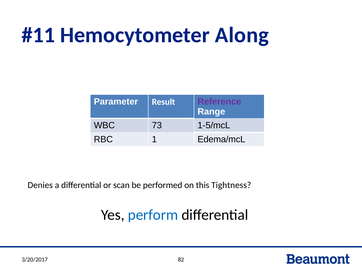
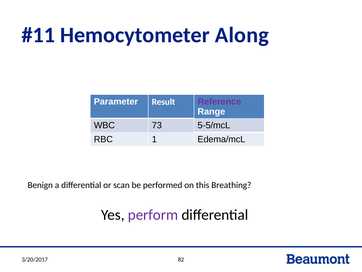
1-5/mcL: 1-5/mcL -> 5-5/mcL (214, 125)
Denies: Denies -> Benign (40, 185)
Tightness: Tightness -> Breathing (231, 185)
perform colour: blue -> purple (153, 214)
